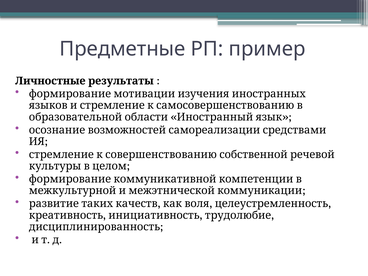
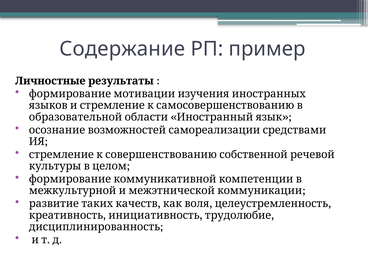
Предметные: Предметные -> Содержание (122, 49)
